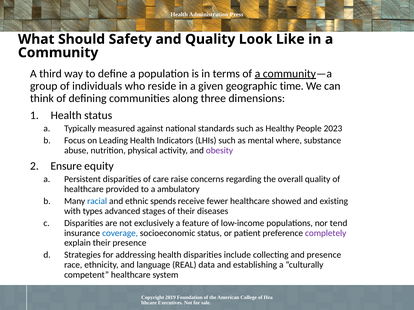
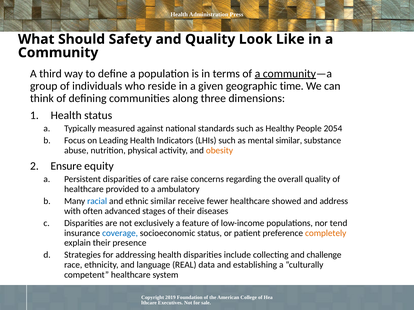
2023: 2023 -> 2054 (333, 129)
mental where: where -> similar (289, 141)
obesity colour: purple -> orange (219, 151)
ethnic spends: spends -> similar (163, 202)
existing: existing -> address (334, 202)
types: types -> often (93, 211)
completely colour: purple -> orange (326, 233)
and presence: presence -> challenge (324, 255)
